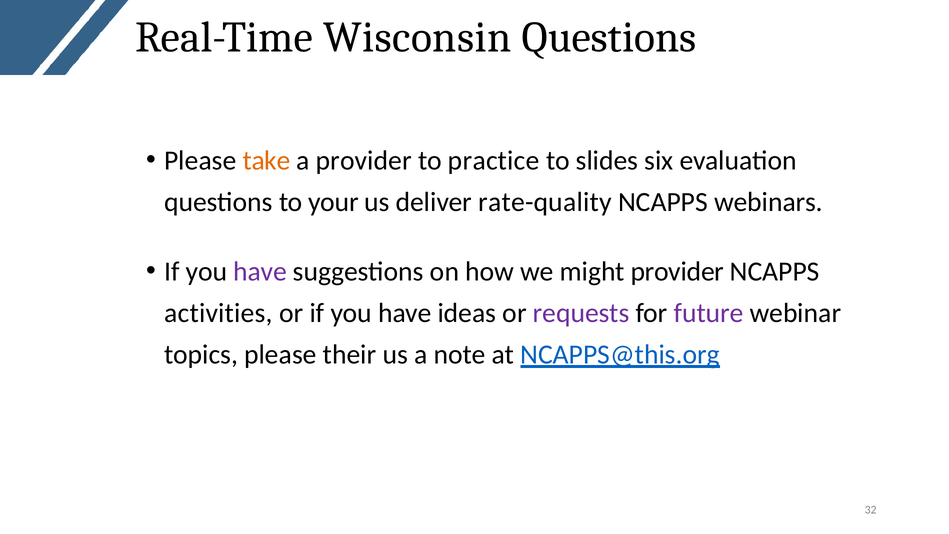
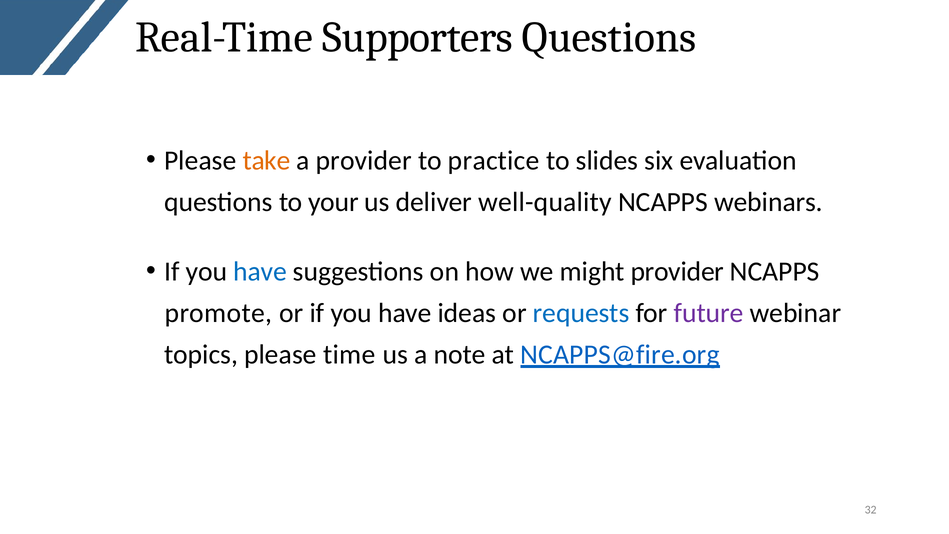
Wisconsin: Wisconsin -> Supporters (418, 38)
rate-quality: rate-quality -> well-quality (545, 202)
have colour: purple -> blue (260, 271)
activities: activities -> promote (218, 313)
requests colour: purple -> blue (581, 313)
their: their -> time (349, 354)
NCAPPS@this.org: NCAPPS@this.org -> NCAPPS@fire.org (620, 354)
